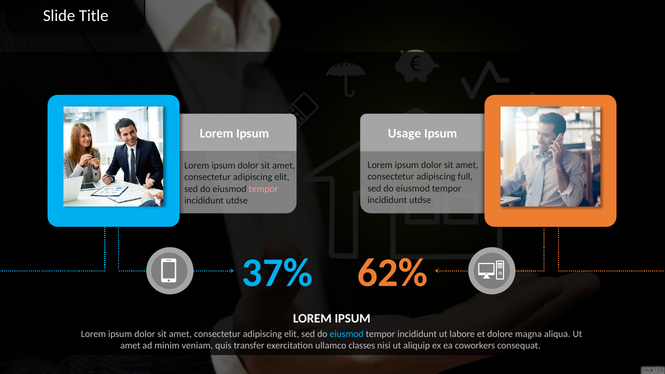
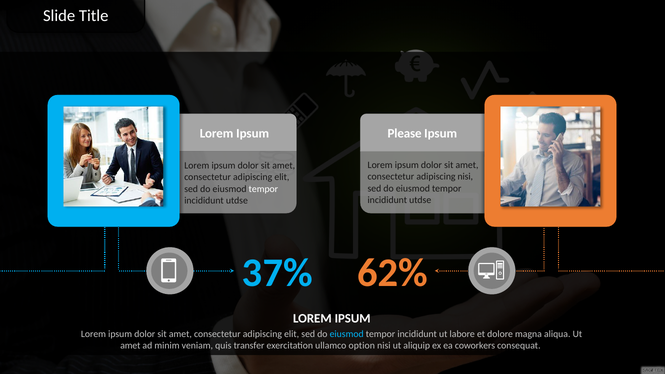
Usage: Usage -> Please (405, 133)
adipiscing full: full -> nisi (465, 177)
tempor colour: pink -> white (263, 189)
classes: classes -> option (362, 346)
